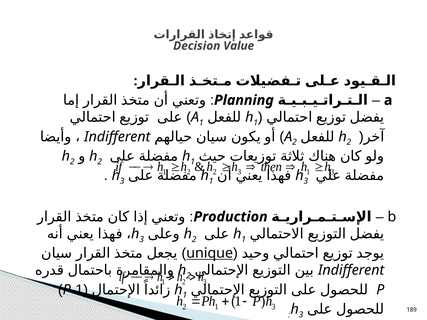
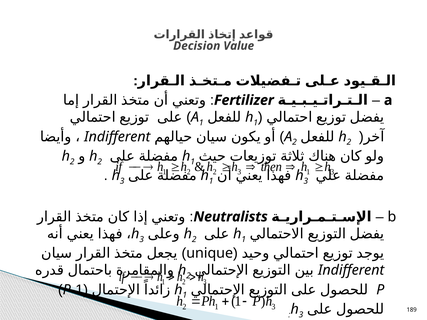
Planning: Planning -> Fertilizer (244, 100)
Production: Production -> Neutralists (231, 217)
unique underline: present -> none (210, 253)
